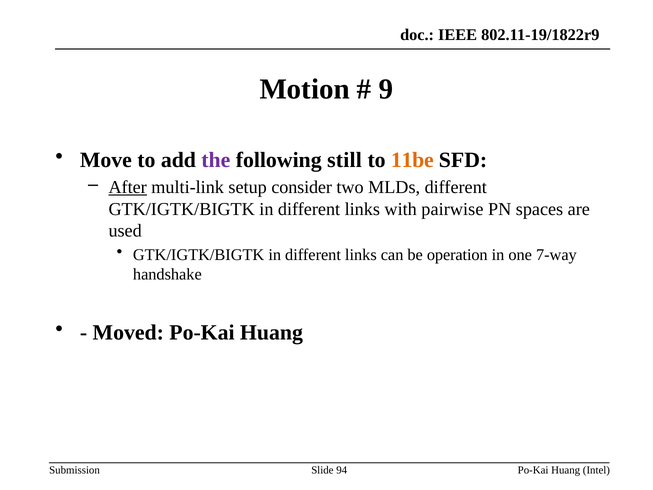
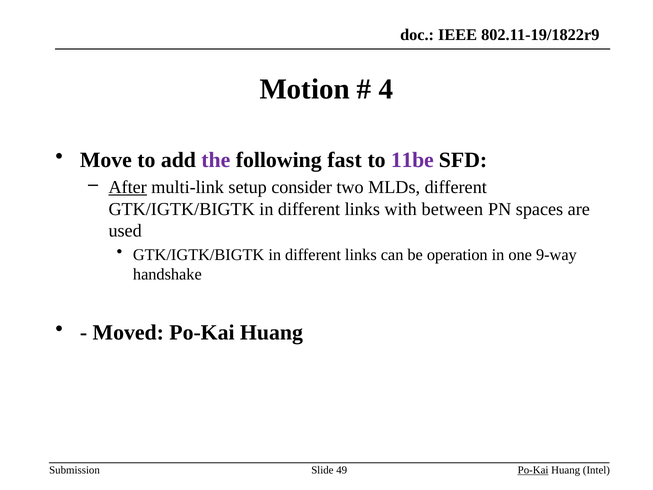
9: 9 -> 4 (386, 89)
still: still -> fast (345, 160)
11be colour: orange -> purple (412, 160)
pairwise: pairwise -> between (452, 209)
7-way: 7-way -> 9-way (556, 255)
94: 94 -> 49 (342, 470)
Po-Kai underline: none -> present (533, 470)
